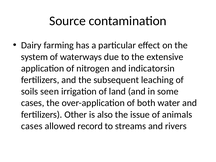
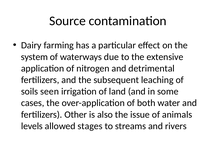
indicatorsin: indicatorsin -> detrimental (152, 68)
cases: cases -> levels (32, 126)
record: record -> stages (90, 126)
